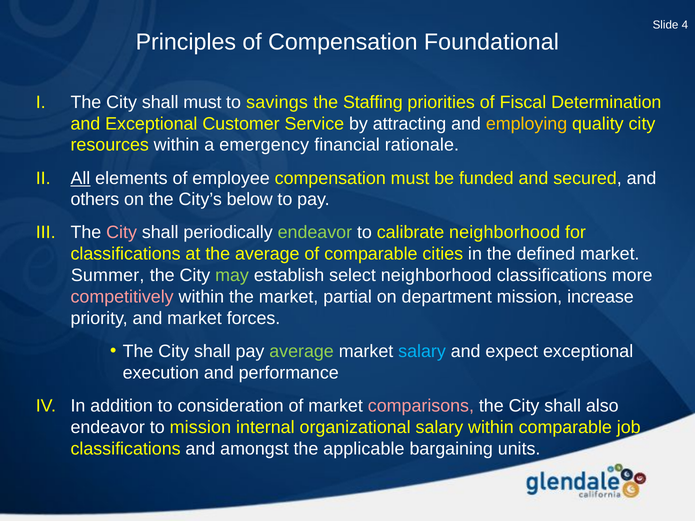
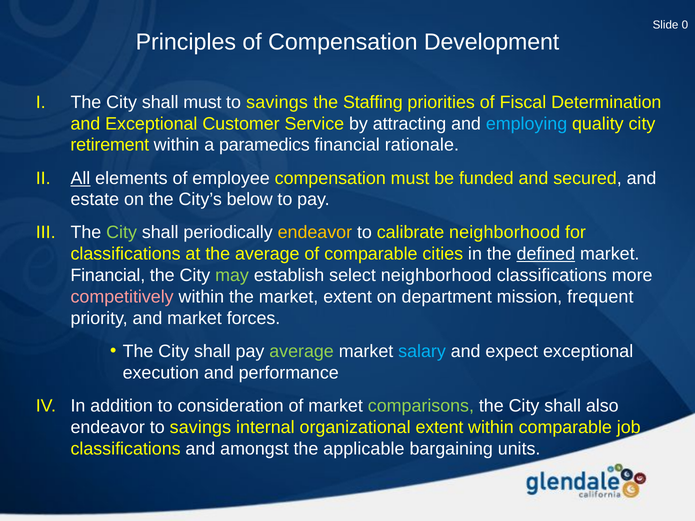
4: 4 -> 0 (685, 25)
Foundational: Foundational -> Development (492, 42)
employing colour: yellow -> light blue (527, 124)
resources: resources -> retirement (110, 145)
emergency: emergency -> paramedics (264, 145)
others: others -> estate (95, 200)
City colour: pink -> light green (122, 233)
endeavor colour: light green -> yellow (315, 233)
defined underline: none -> present (546, 254)
Summer: Summer -> Financial (108, 276)
market partial: partial -> extent (348, 297)
increase: increase -> frequent (600, 297)
comparisons colour: pink -> light green (421, 406)
endeavor to mission: mission -> savings (200, 428)
organizational salary: salary -> extent (439, 428)
